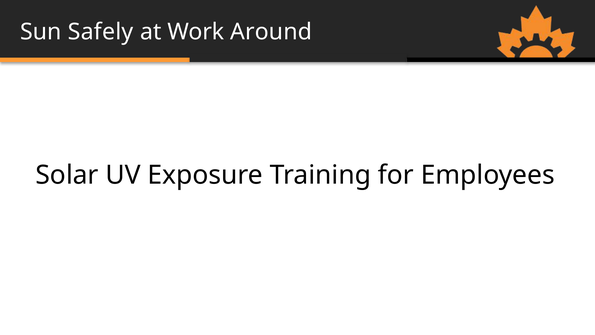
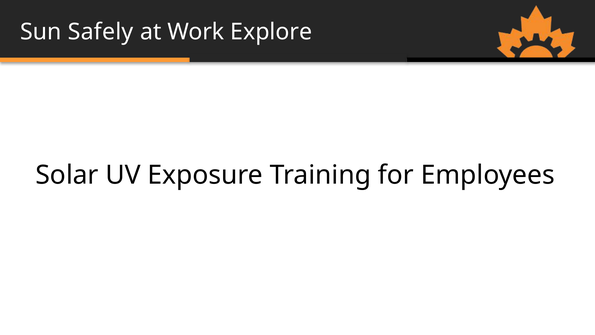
Around: Around -> Explore (271, 32)
